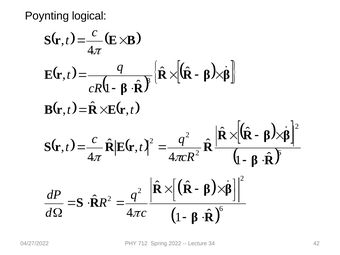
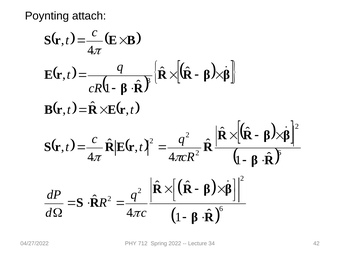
logical: logical -> attach (89, 16)
